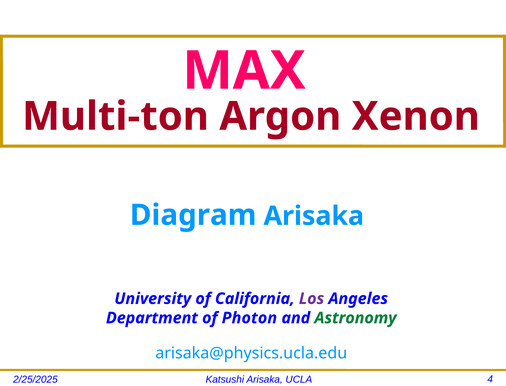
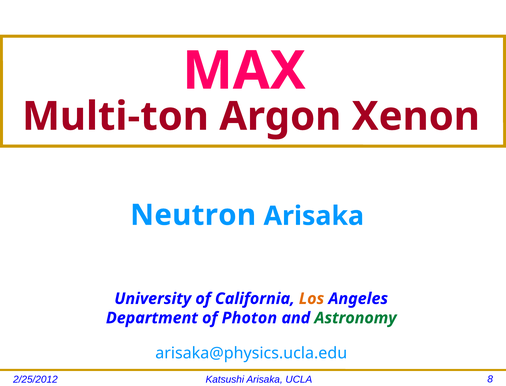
Diagram: Diagram -> Neutron (193, 215)
Los colour: purple -> orange (312, 298)
2/25/2025: 2/25/2025 -> 2/25/2012 (35, 379)
4: 4 -> 8 (490, 379)
